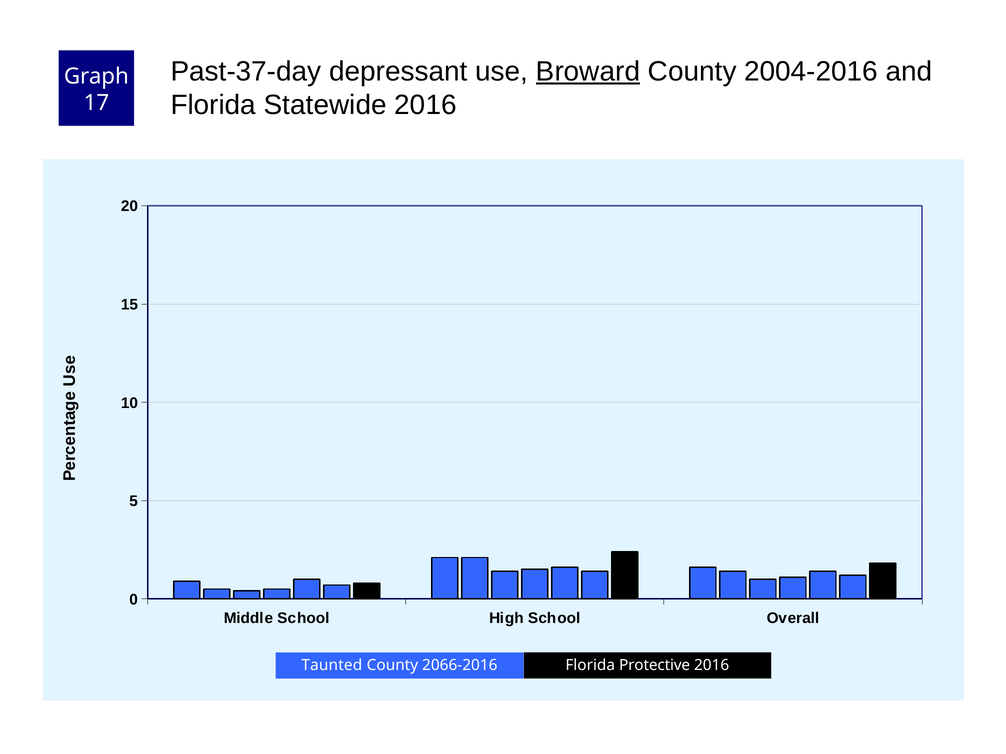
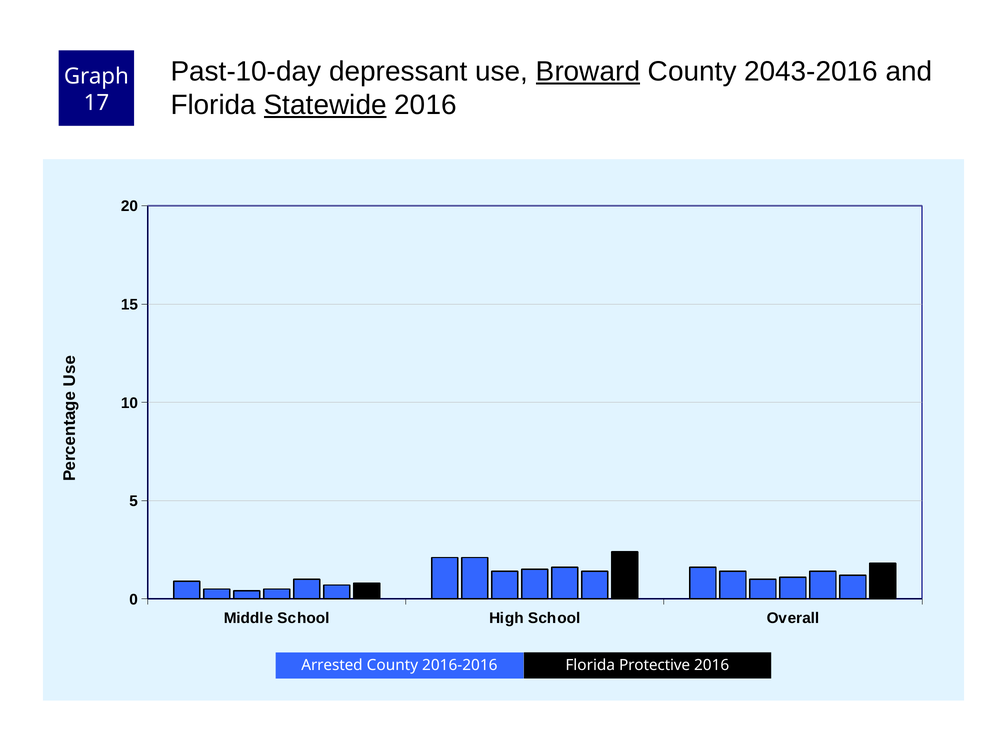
Past-37-day: Past-37-day -> Past-10-day (246, 72)
2004-2016: 2004-2016 -> 2043-2016 (811, 72)
Statewide underline: none -> present (325, 105)
Taunted: Taunted -> Arrested (332, 666)
2066-2016: 2066-2016 -> 2016-2016 (460, 666)
